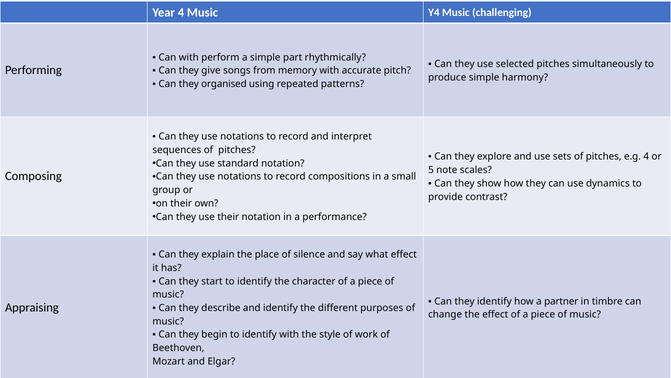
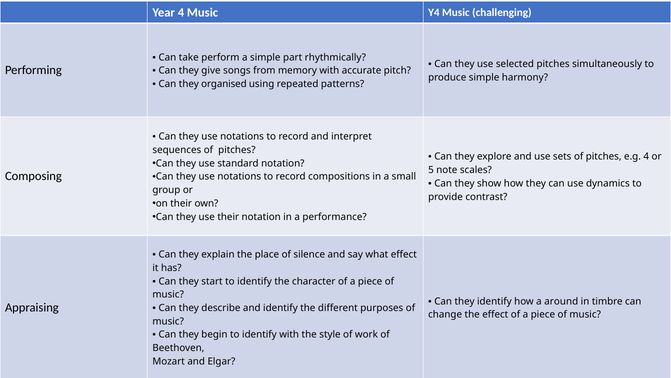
Can with: with -> take (189, 57)
partner: partner -> around (561, 301)
